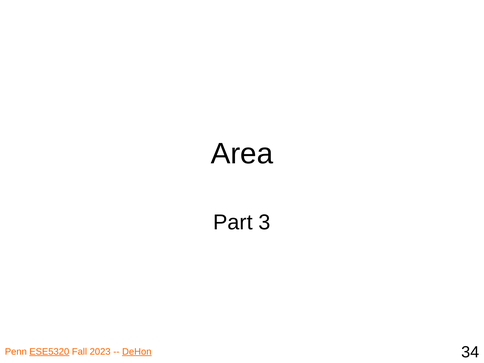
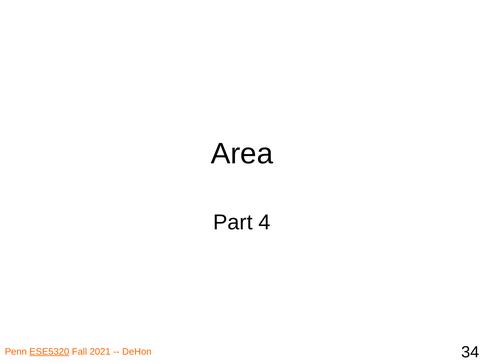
3: 3 -> 4 (265, 223)
2023: 2023 -> 2021 (100, 352)
DeHon underline: present -> none (137, 352)
